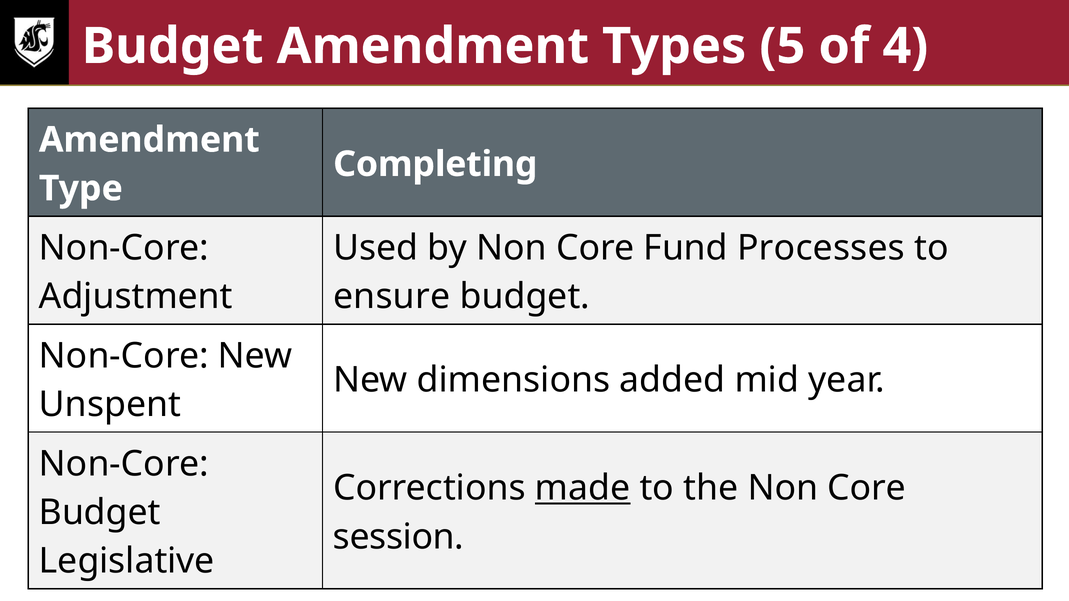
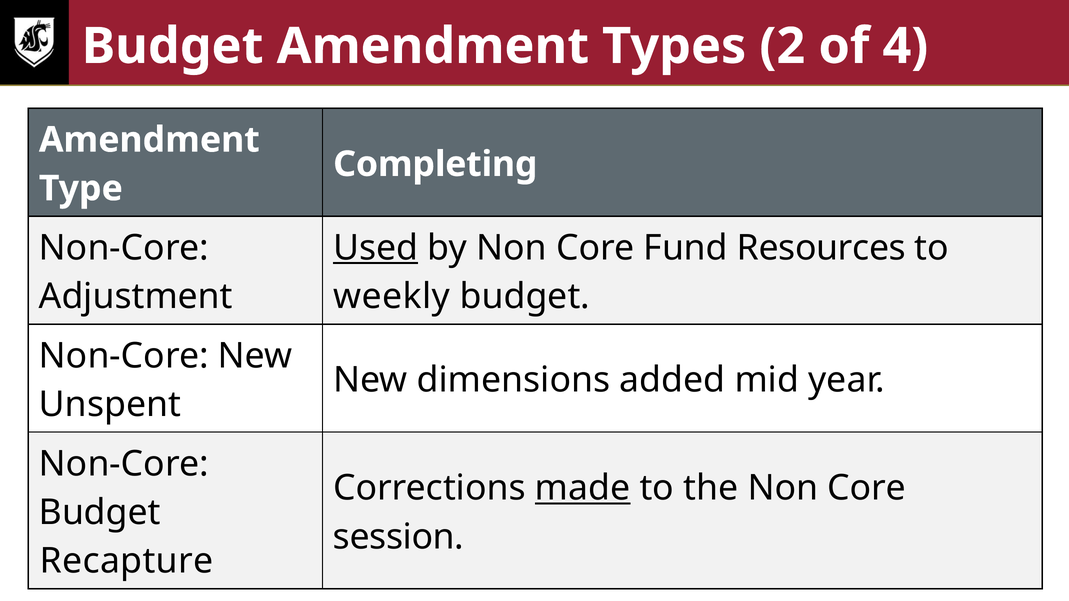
5: 5 -> 2 (782, 46)
Used underline: none -> present (376, 248)
Processes: Processes -> Resources (821, 248)
ensure: ensure -> weekly (392, 297)
Legislative: Legislative -> Recapture (127, 561)
